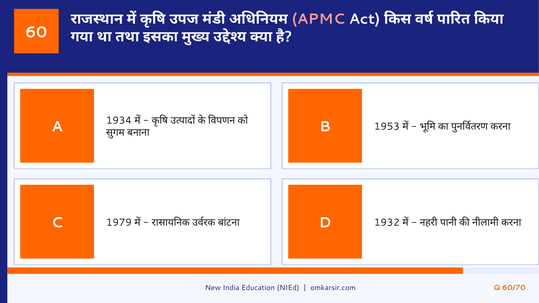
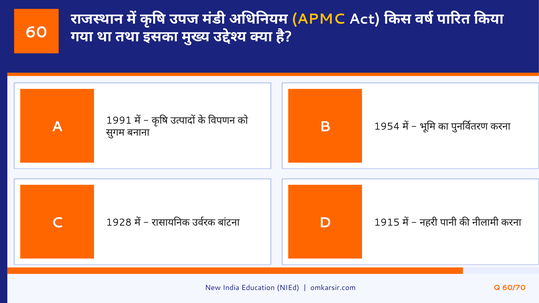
APMC colour: pink -> yellow (318, 19)
1934: 1934 -> 1991 (119, 120)
1953: 1953 -> 1954 (387, 127)
1979: 1979 -> 1928 (119, 223)
1932: 1932 -> 1915 (387, 223)
